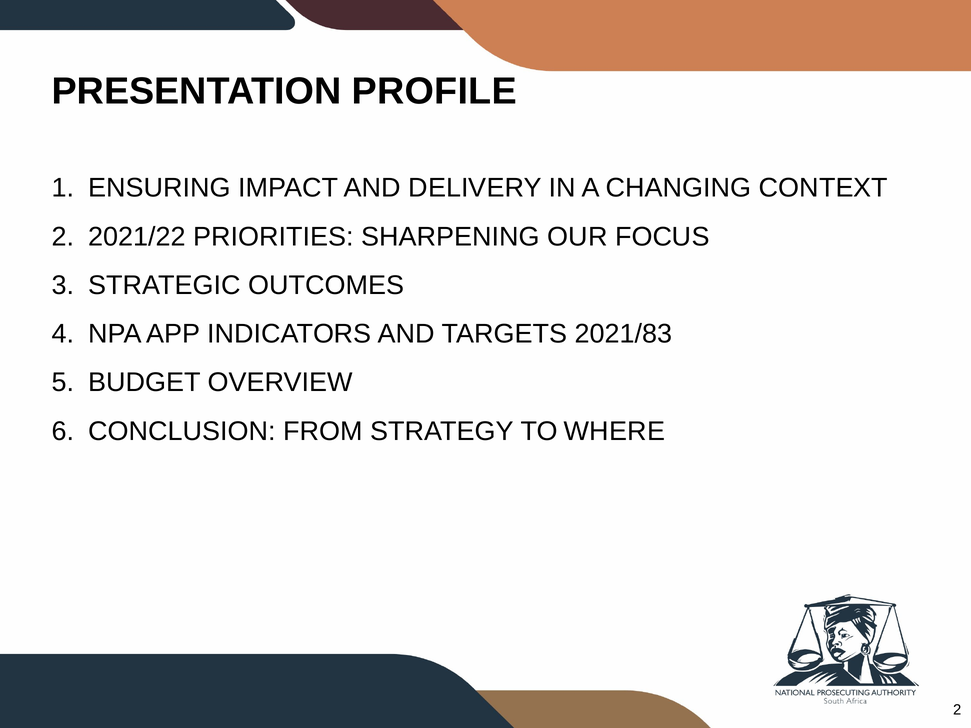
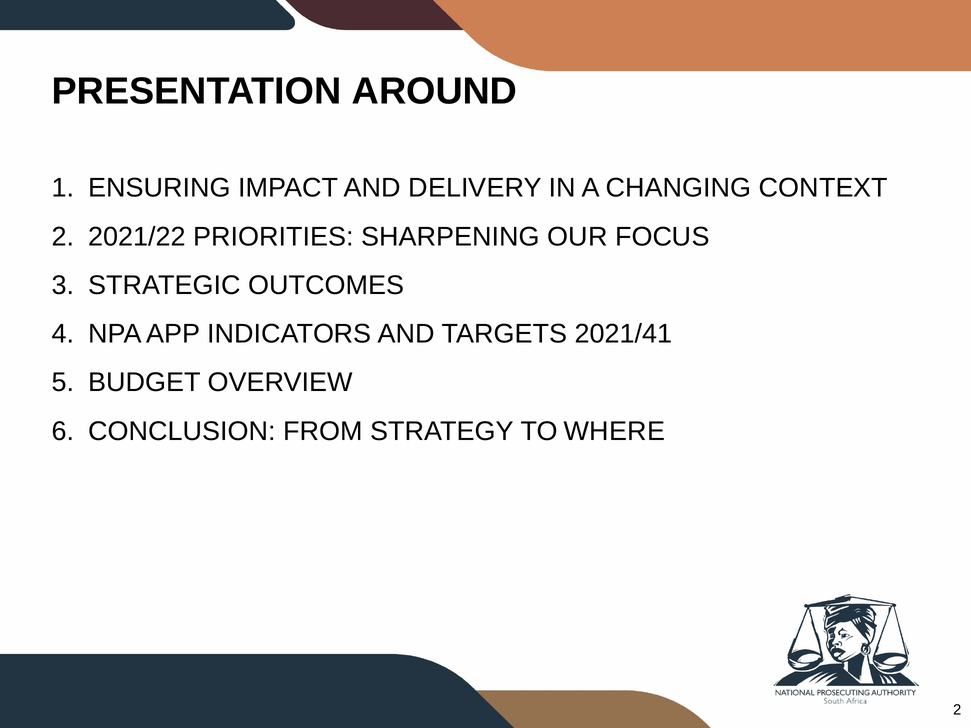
PROFILE: PROFILE -> AROUND (435, 91)
2021/83: 2021/83 -> 2021/41 (624, 334)
